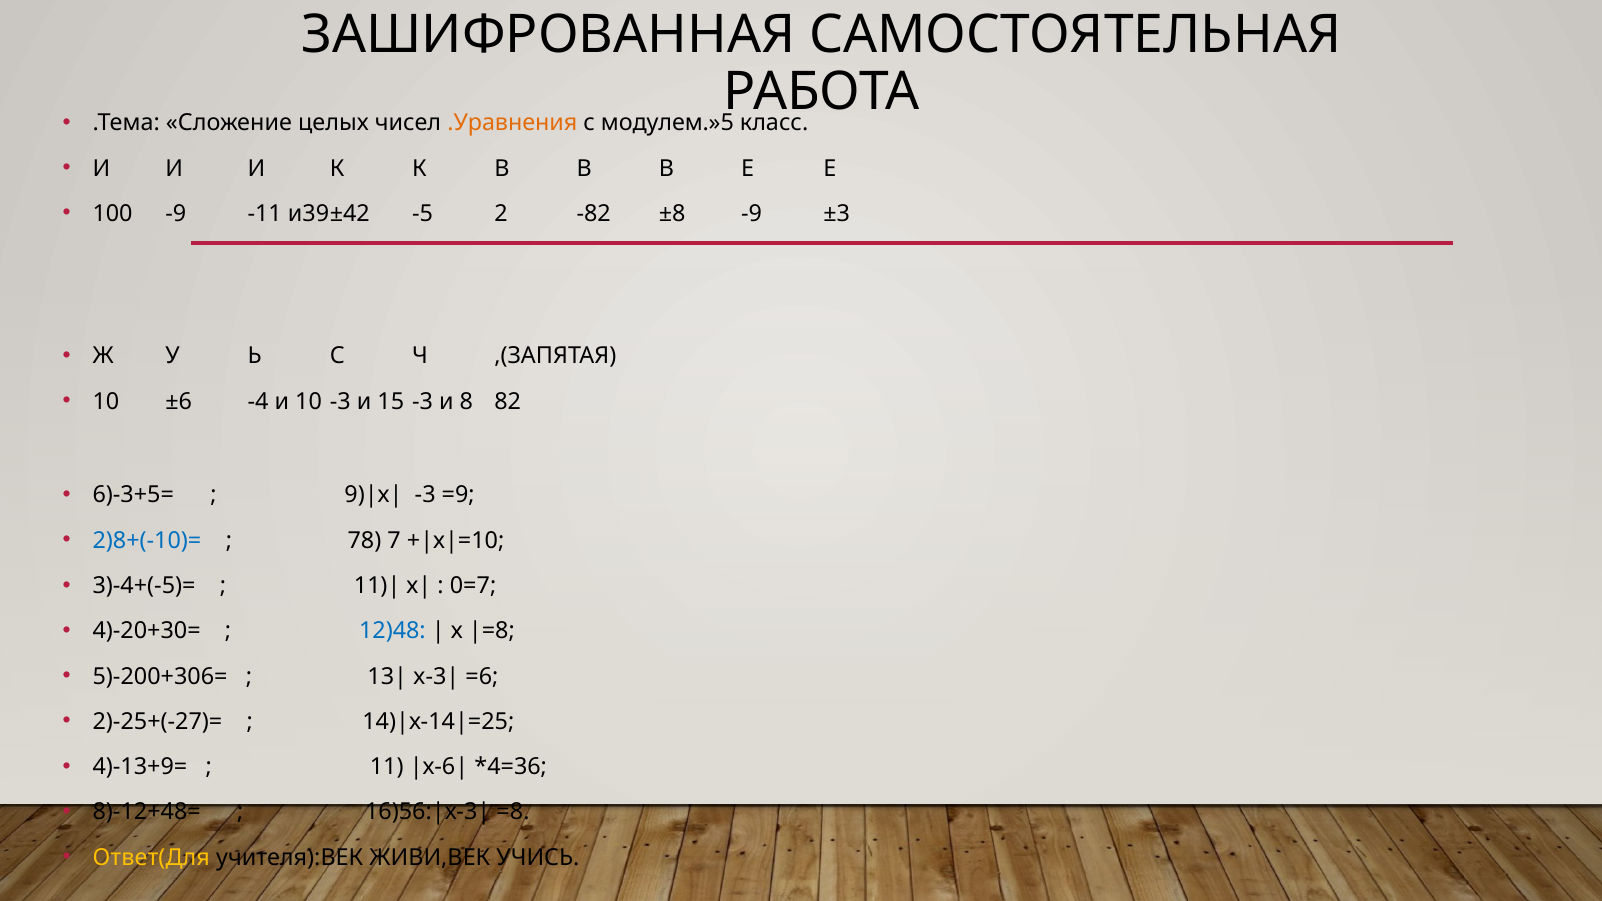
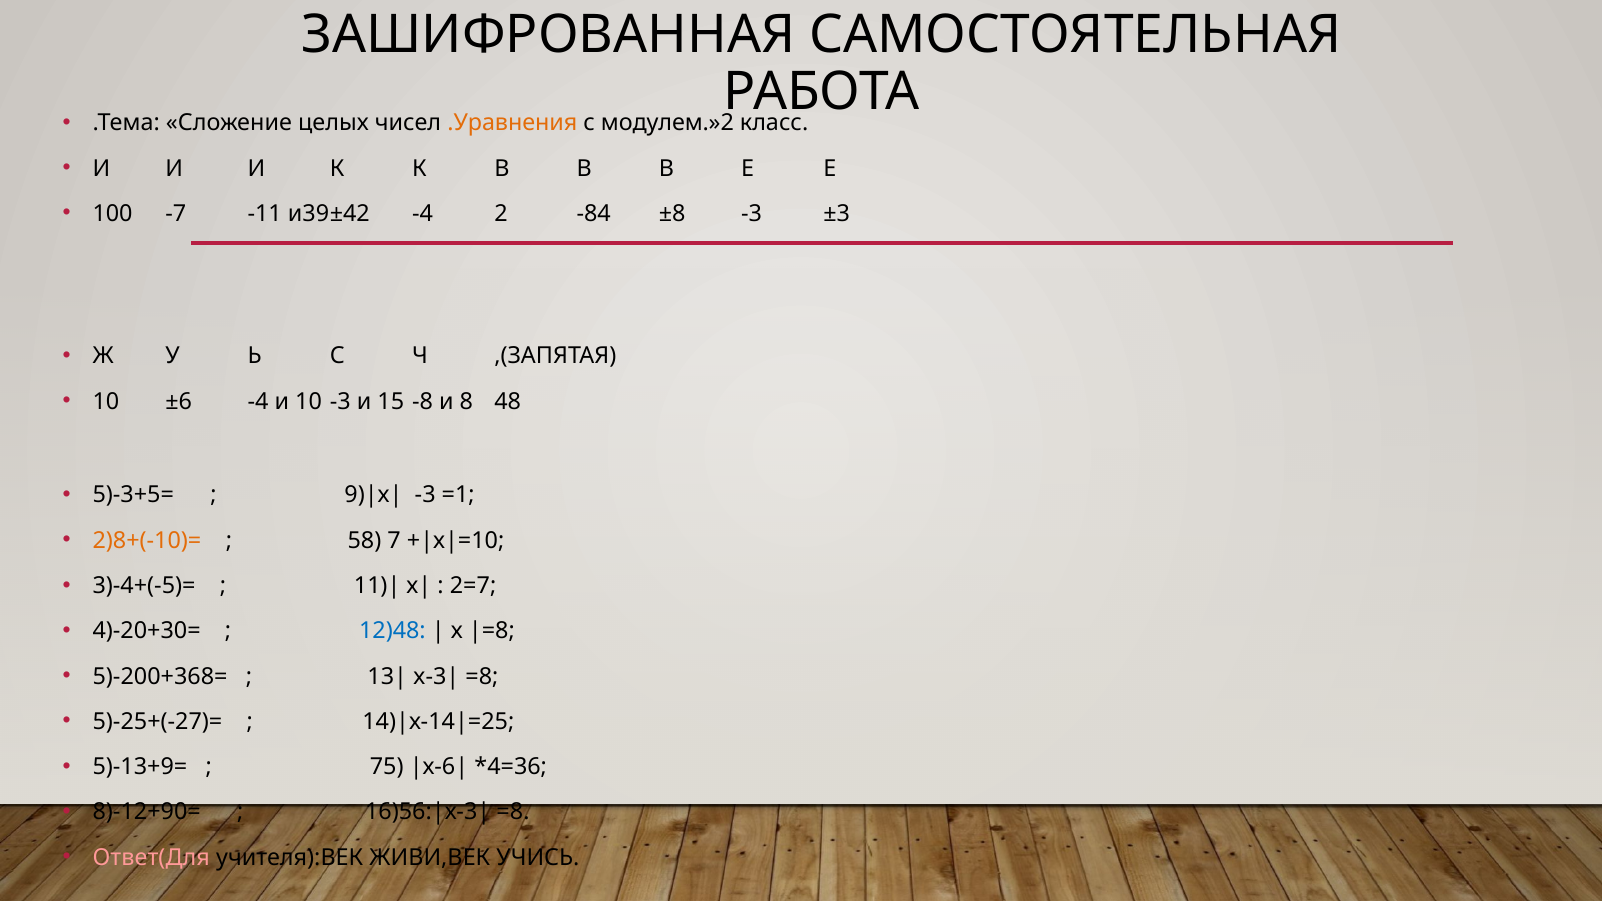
модулем.»5: модулем.»5 -> модулем.»2 (667, 123)
100 -9: -9 -> -7 (176, 214)
-5: -5 -> -4 (422, 214)
-82: -82 -> -84 (594, 214)
±8 -9: -9 -> -3 (752, 214)
15 -3: -3 -> -8 (422, 401)
82: 82 -> 48 (508, 401)
6)-3+5=: 6)-3+5= -> 5)-3+5= (133, 495)
=9: =9 -> =1 (458, 495)
2)8+(-10)= colour: blue -> orange (147, 541)
78: 78 -> 58 (364, 541)
0=7: 0=7 -> 2=7 (473, 586)
5)-200+306=: 5)-200+306= -> 5)-200+368= (160, 676)
=6: =6 -> =8 (482, 676)
2)-25+(-27)=: 2)-25+(-27)= -> 5)-25+(-27)= (157, 722)
4)-13+9=: 4)-13+9= -> 5)-13+9= (140, 767)
11: 11 -> 75 (387, 767)
8)-12+48=: 8)-12+48= -> 8)-12+90= (147, 812)
Ответ(Для colour: yellow -> pink (151, 858)
